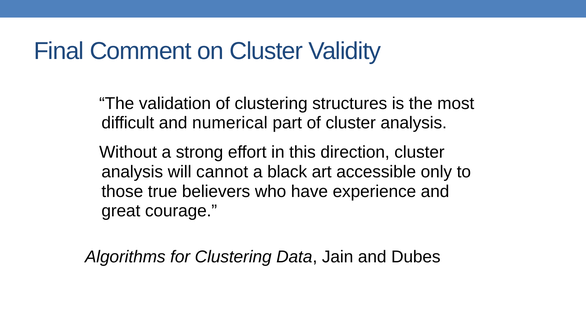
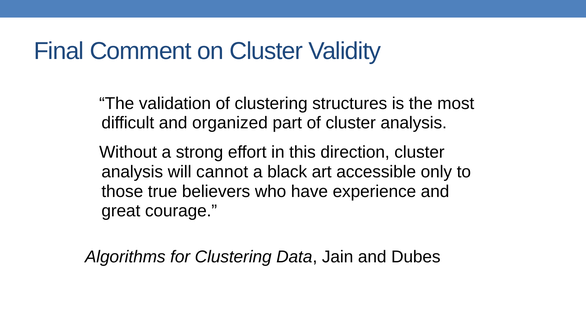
numerical: numerical -> organized (230, 123)
